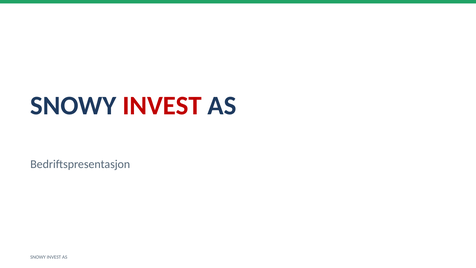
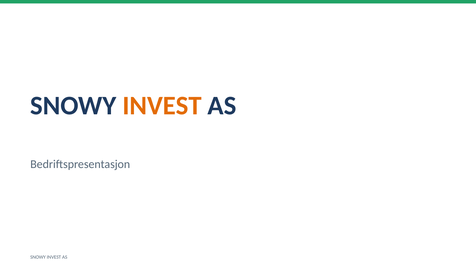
INVEST colour: red -> orange (162, 106)
